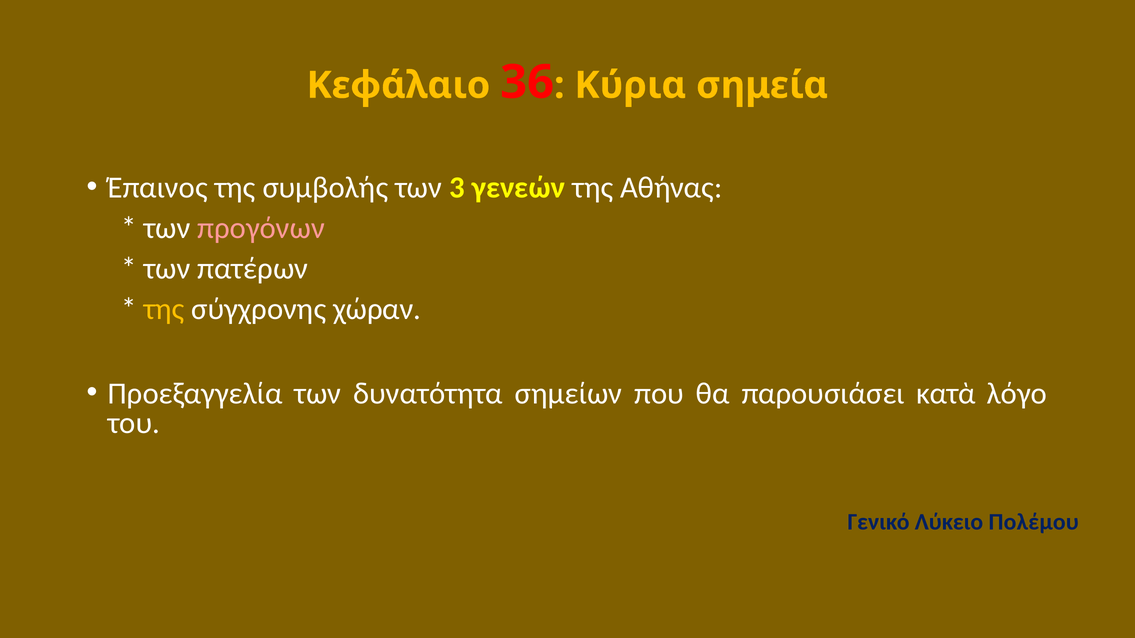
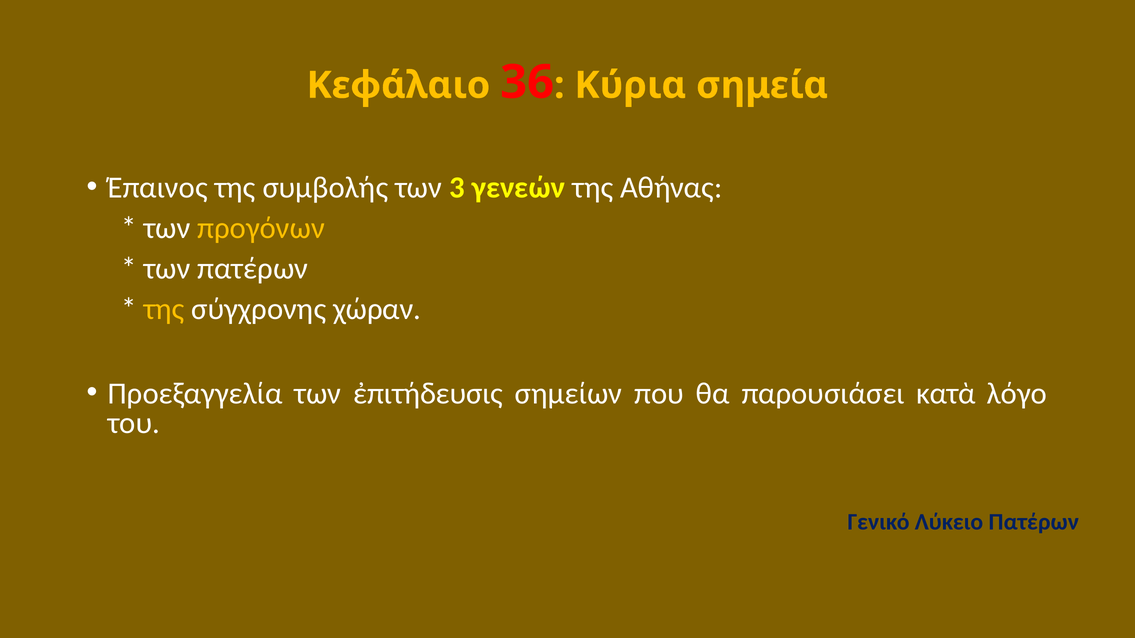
προγόνων colour: pink -> yellow (261, 228)
δυνατότητα: δυνατότητα -> ἐπιτήδευσις (428, 394)
Λύκειο Πολέμου: Πολέμου -> Πατέρων (1034, 522)
